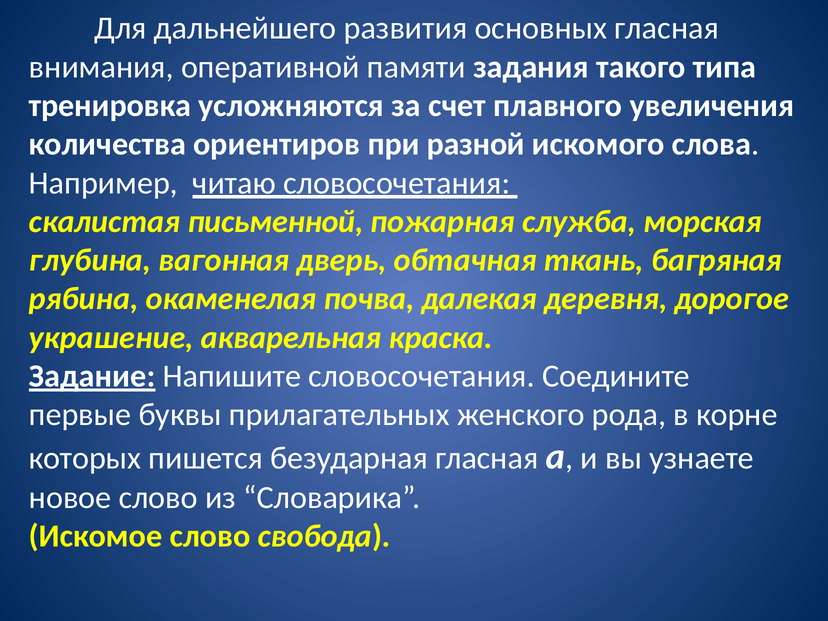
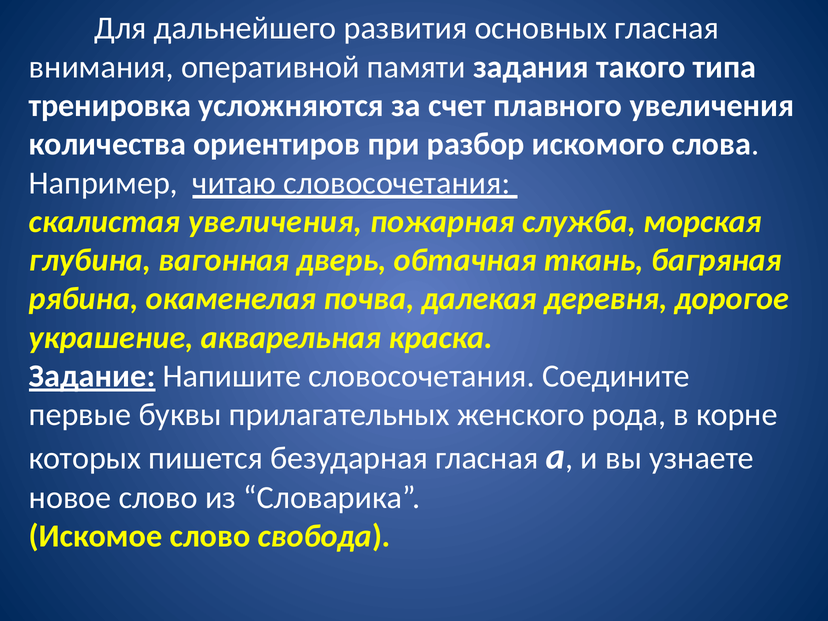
разной: разной -> разбор (476, 144)
скалистая письменной: письменной -> увеличения (275, 222)
